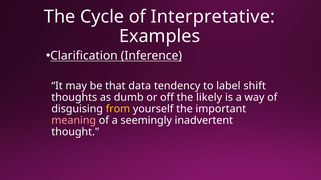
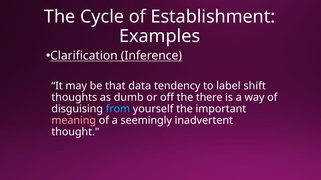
Interpretative: Interpretative -> Establishment (213, 17)
likely: likely -> there (209, 98)
from colour: yellow -> light blue (118, 109)
